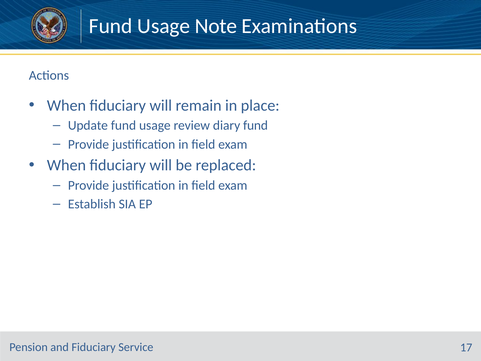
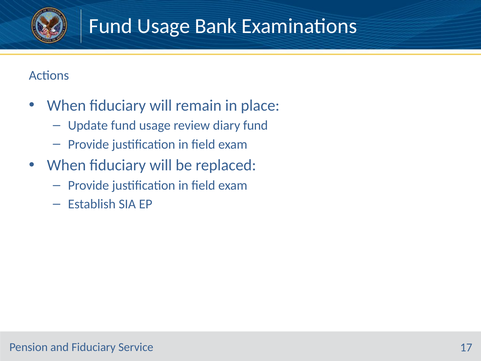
Note: Note -> Bank (216, 26)
